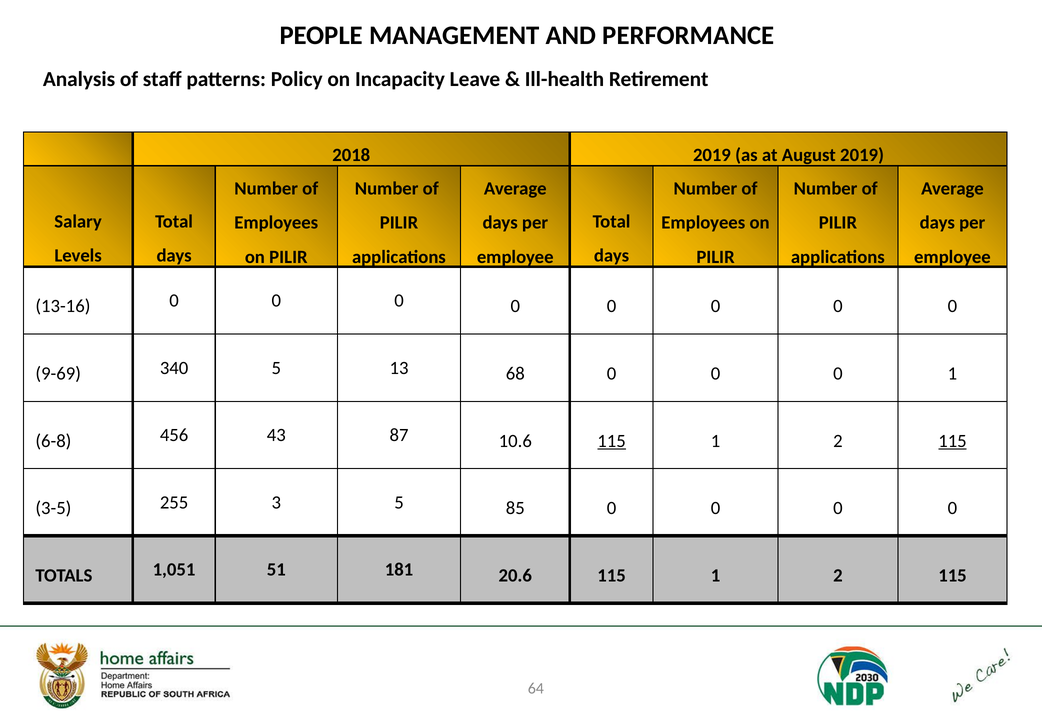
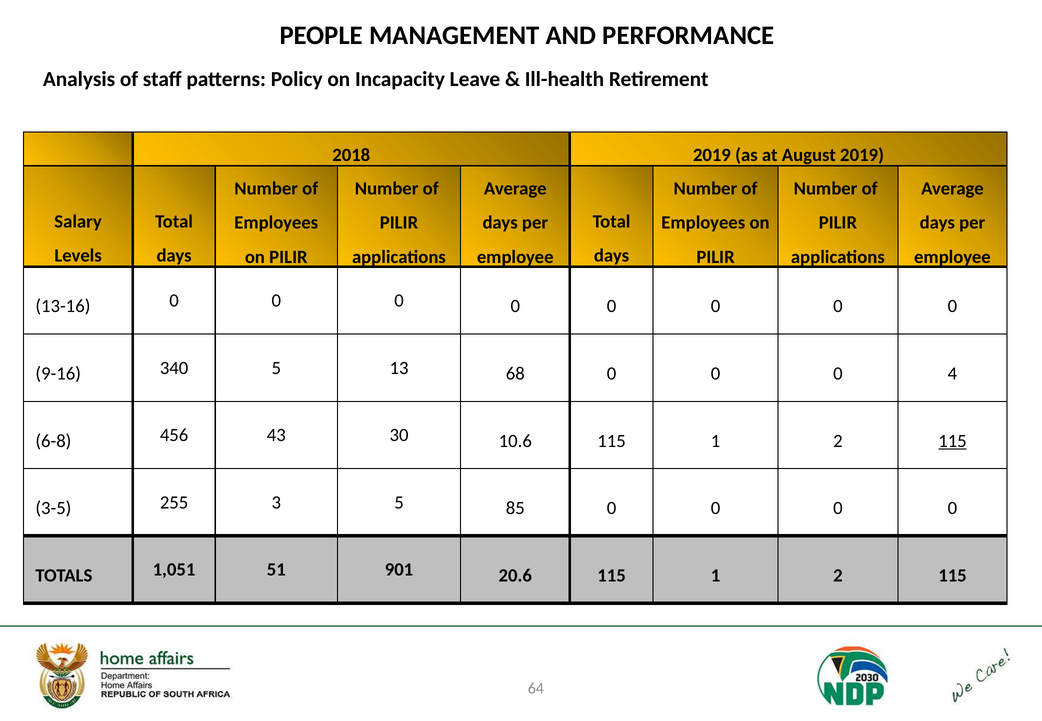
9-69: 9-69 -> 9-16 (58, 374)
0 1: 1 -> 4 (952, 374)
87: 87 -> 30 (399, 435)
115 underline: present -> none (612, 441)
181: 181 -> 901 (399, 570)
